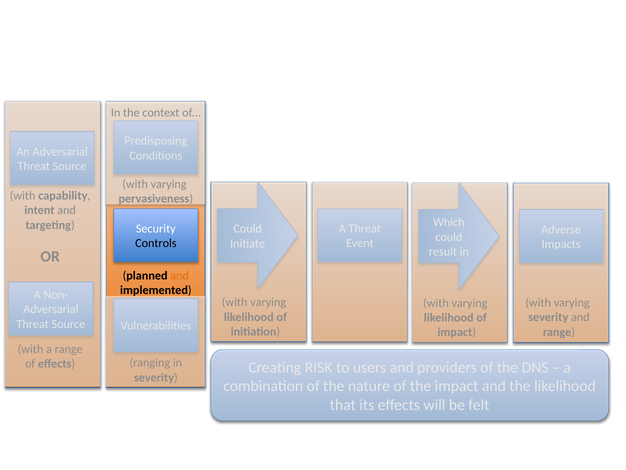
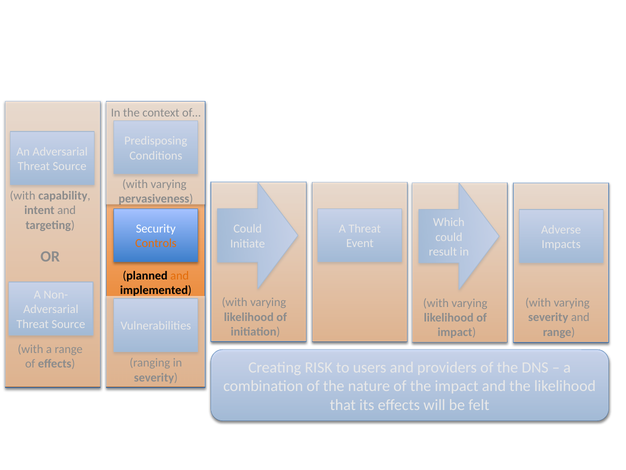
Controls colour: black -> orange (156, 243)
